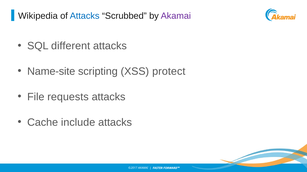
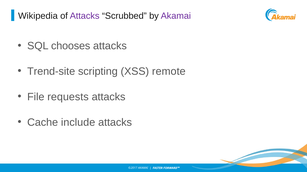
Attacks colour: blue -> purple (85, 16)
different: different -> chooses (71, 46)
Name-site: Name-site -> Trend-site (51, 72)
protect: protect -> remote (169, 72)
